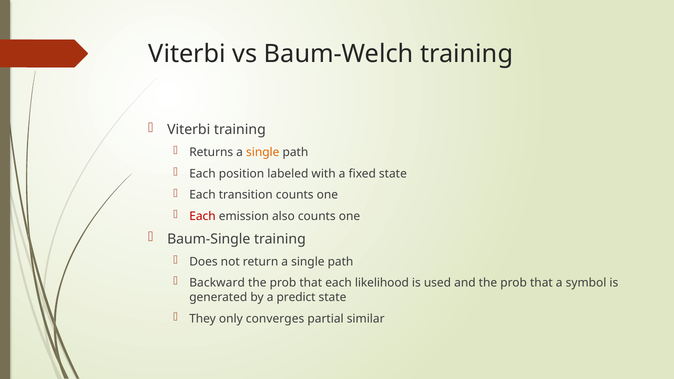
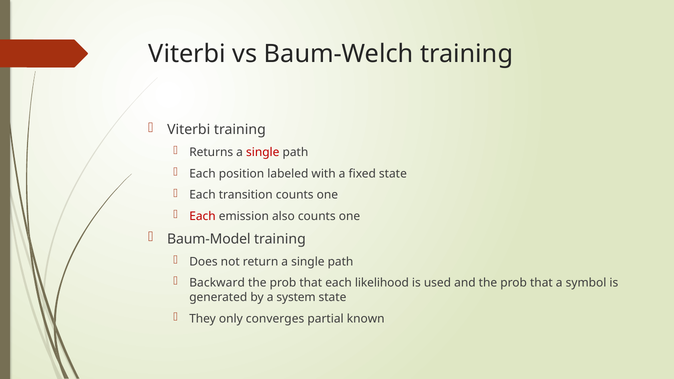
single colour: orange -> red (263, 152)
Baum-Single: Baum-Single -> Baum-Model (209, 239)
predict: predict -> system (296, 297)
similar: similar -> known (366, 319)
